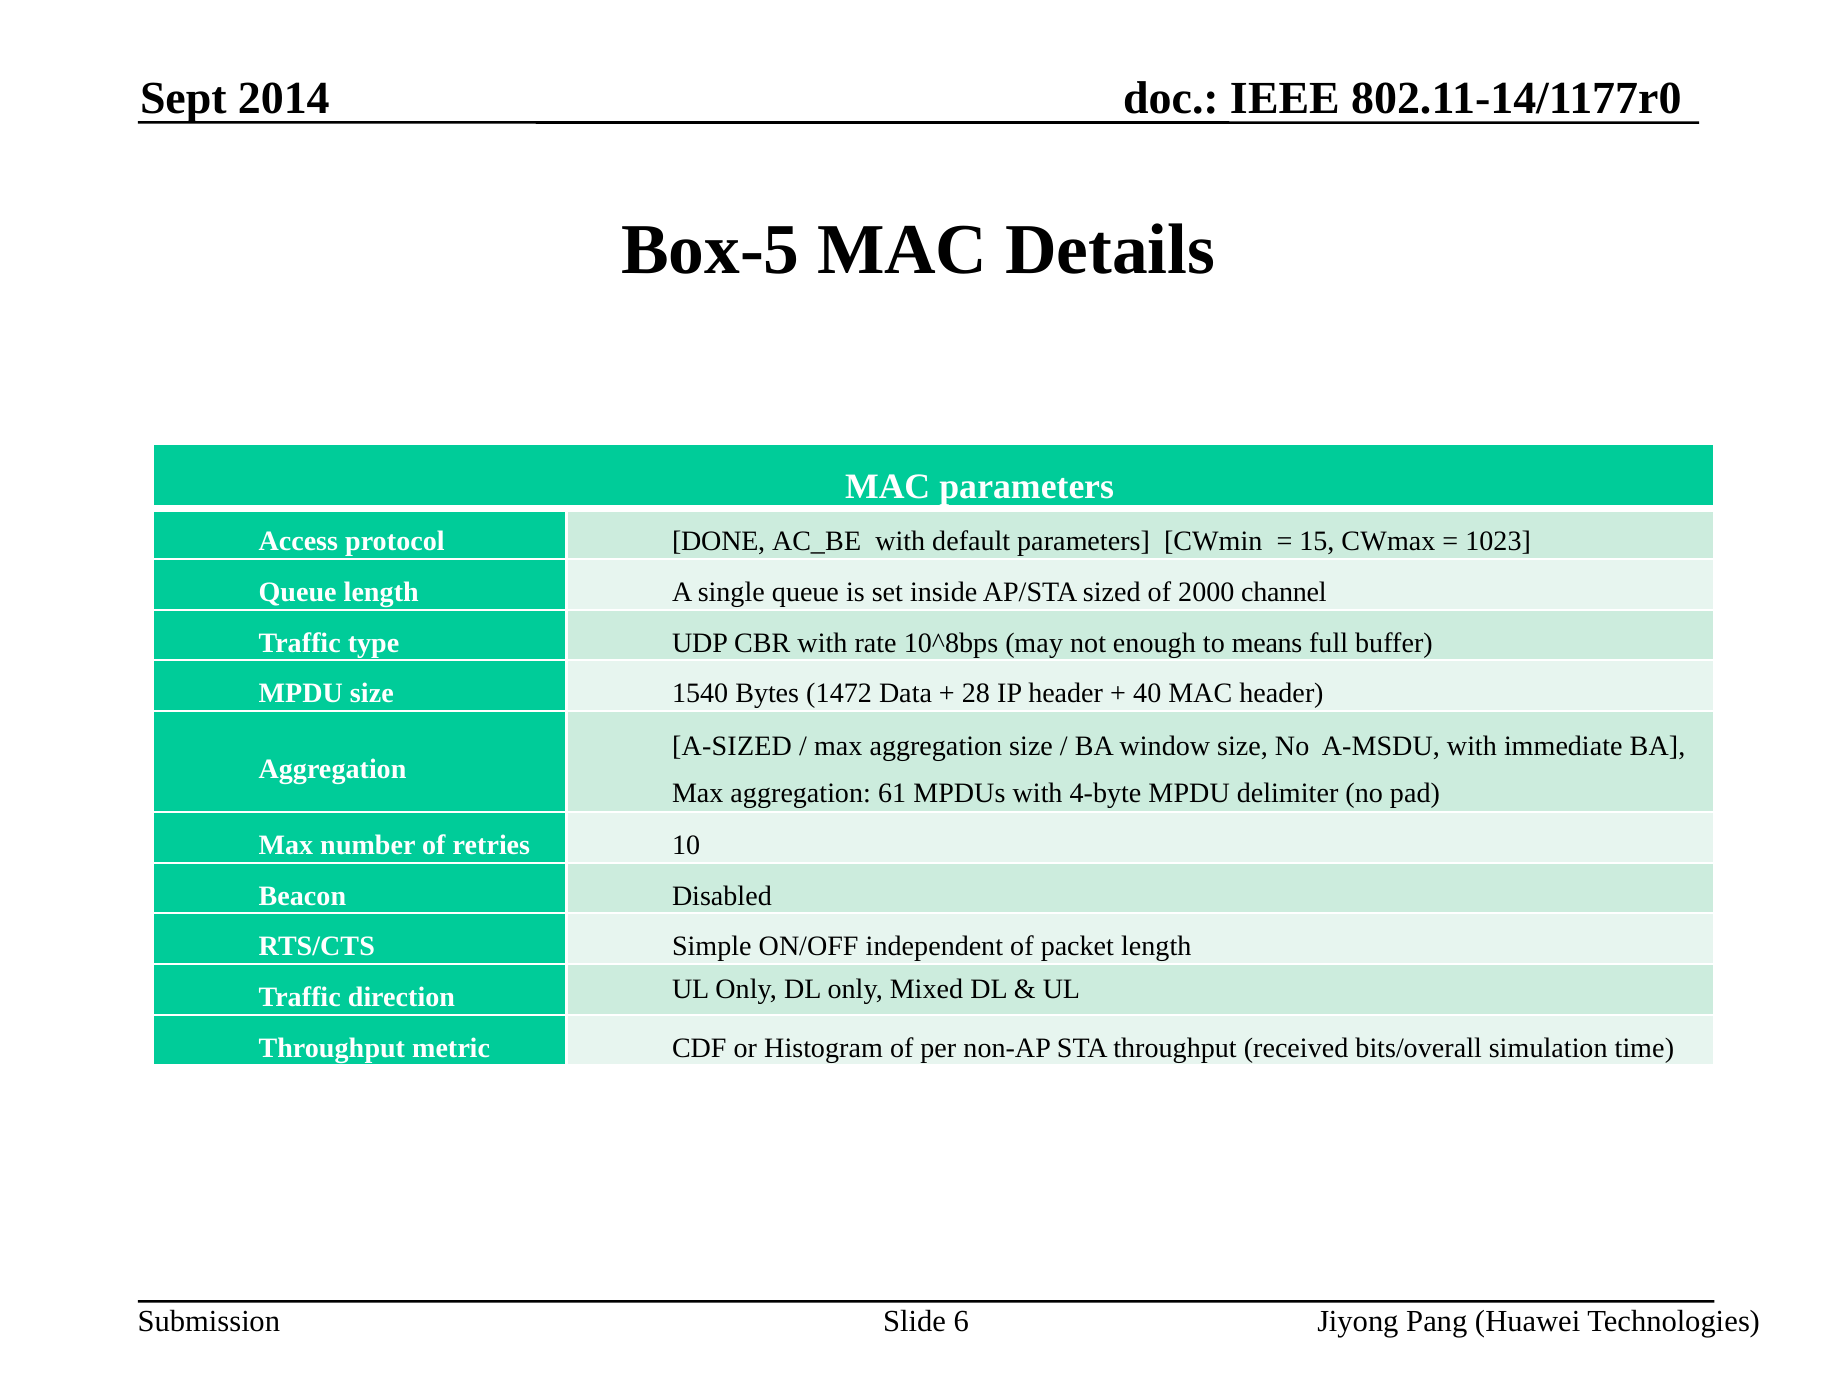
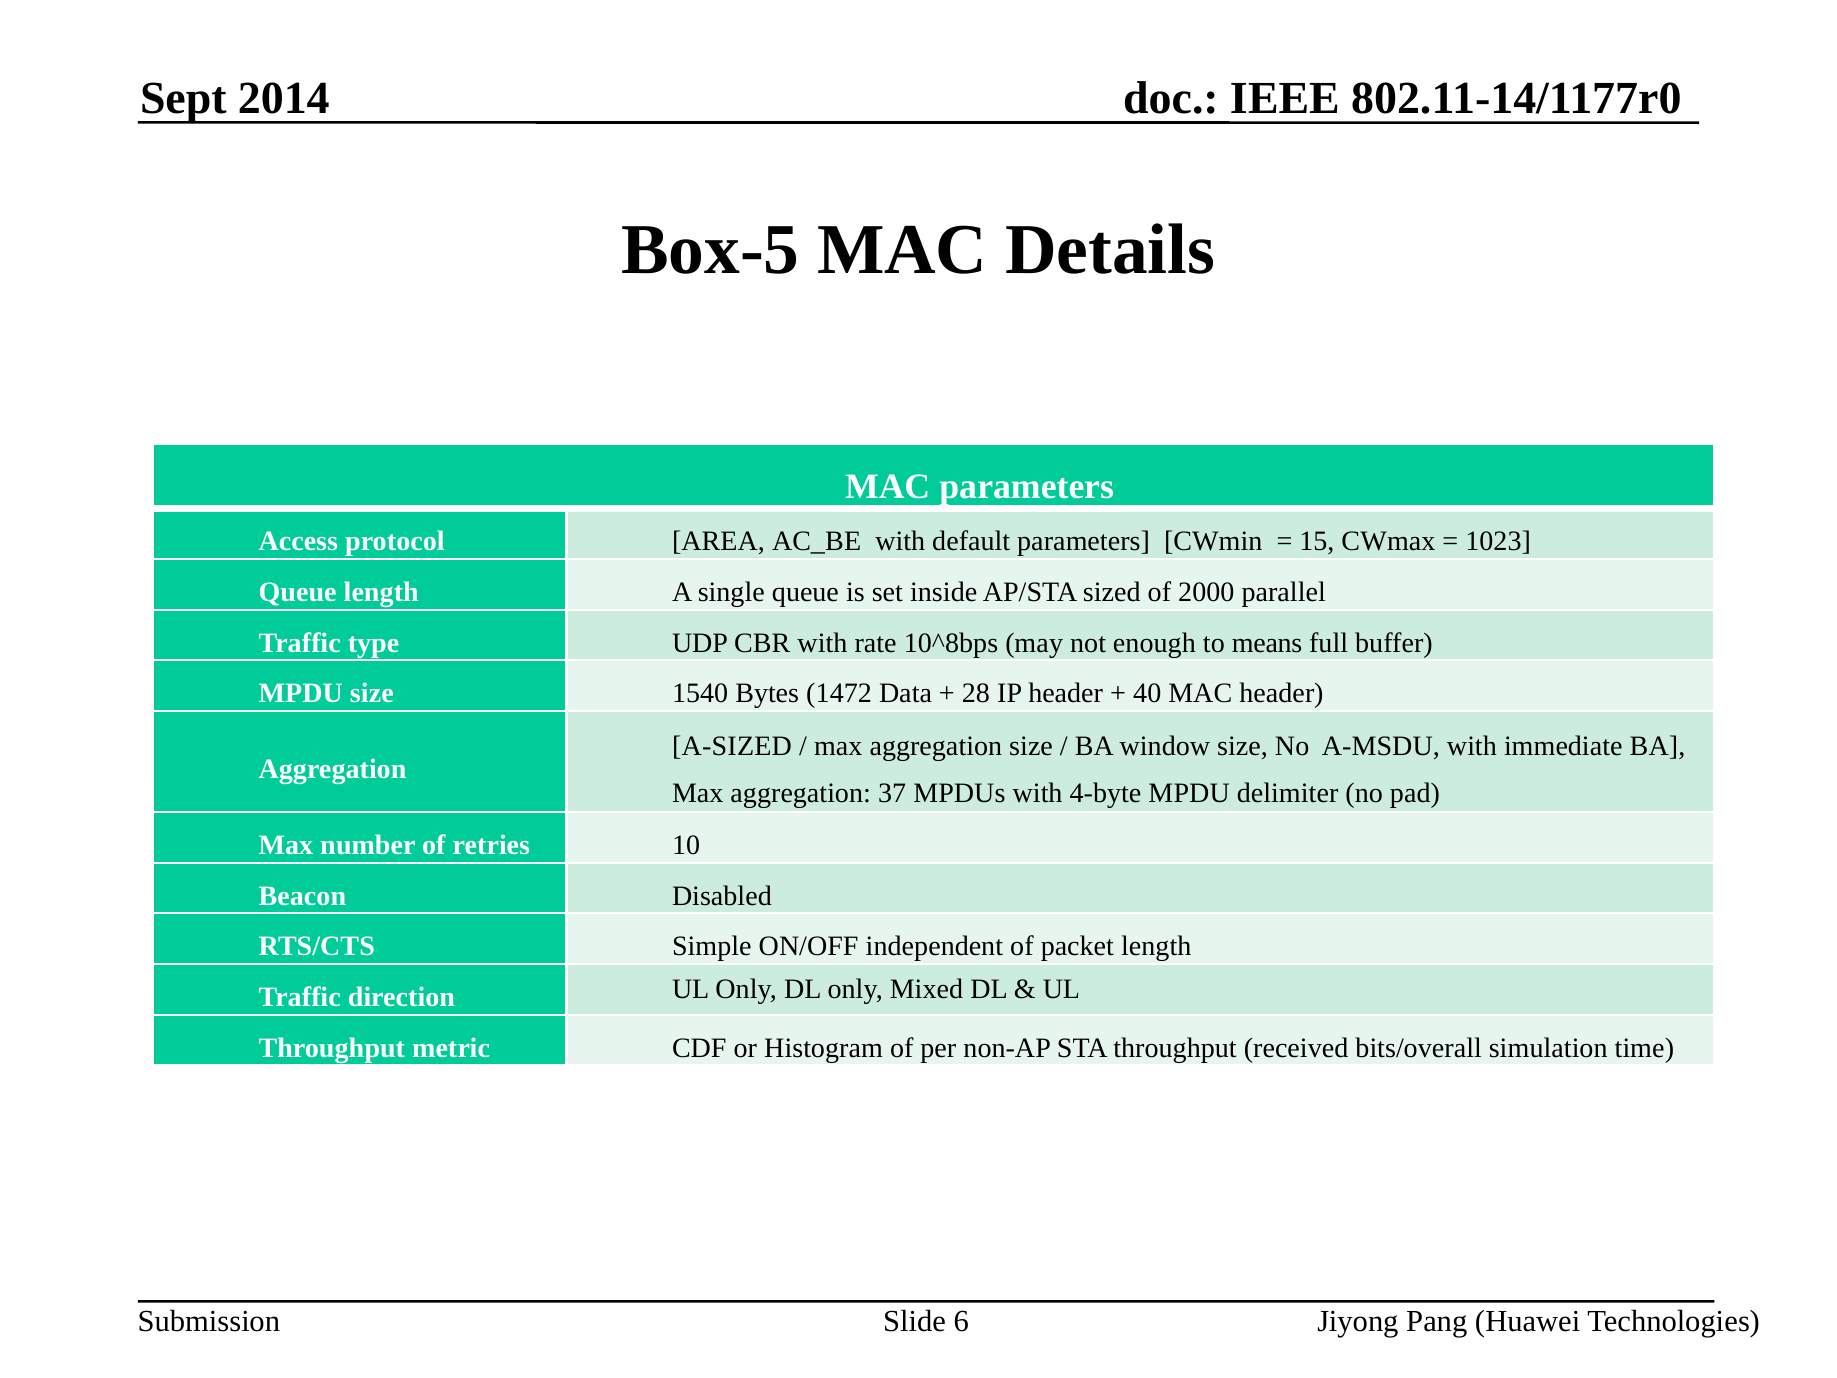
DONE: DONE -> AREA (718, 542)
channel: channel -> parallel (1284, 592)
61: 61 -> 37 (892, 793)
